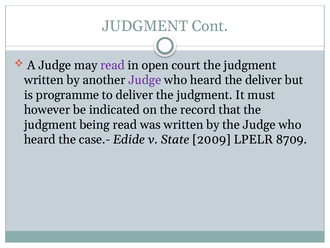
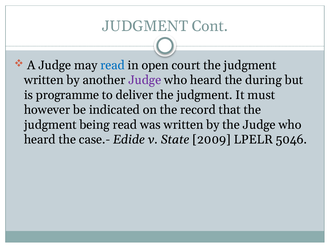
read colour: purple -> blue (113, 65)
the deliver: deliver -> during (264, 80)
8709: 8709 -> 5046 (291, 139)
